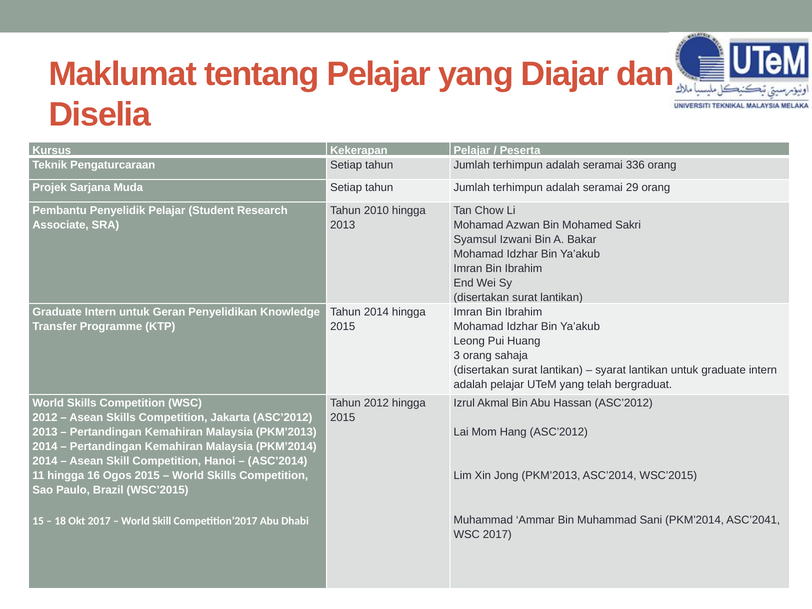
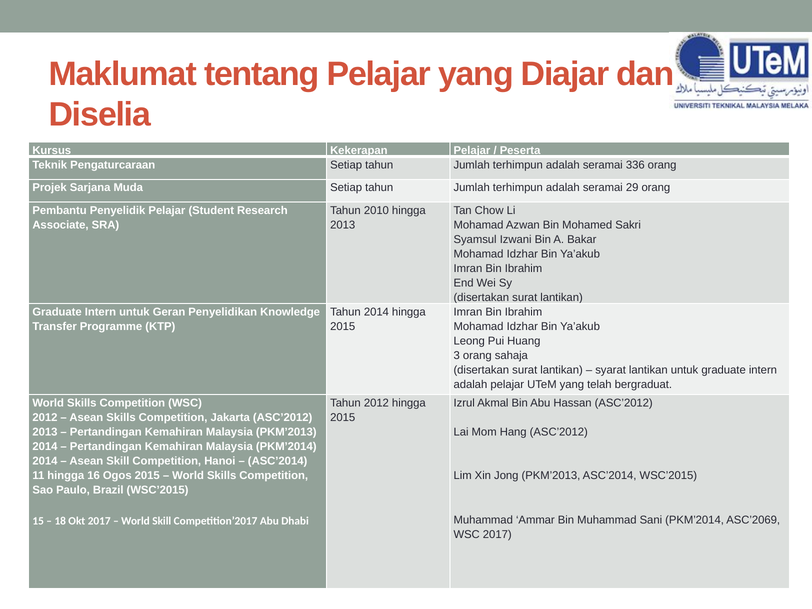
ASC’2041: ASC’2041 -> ASC’2069 (753, 520)
